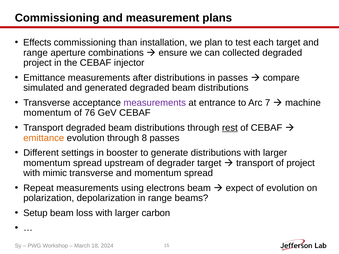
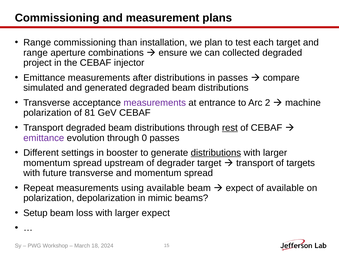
Effects: Effects -> Range (37, 43)
7: 7 -> 2 (268, 103)
momentum: momentum -> polarization (47, 113)
76: 76 -> 81 (90, 113)
emittance colour: orange -> purple (44, 138)
8: 8 -> 0 (144, 138)
distributions underline: none -> present (216, 153)
of project: project -> targets (301, 163)
mimic: mimic -> future (55, 173)
using electrons: electrons -> available (165, 188)
of evolution: evolution -> available (285, 188)
in range: range -> mimic (160, 198)
larger carbon: carbon -> expect (156, 213)
